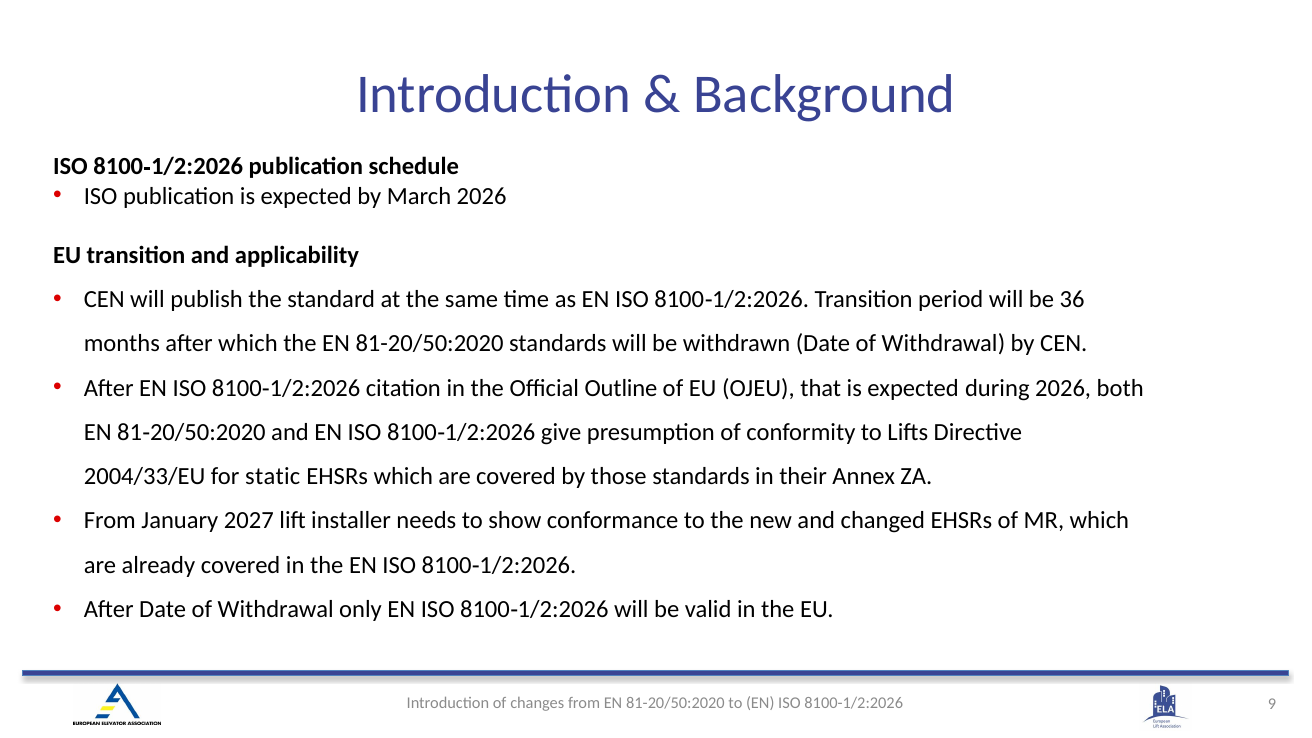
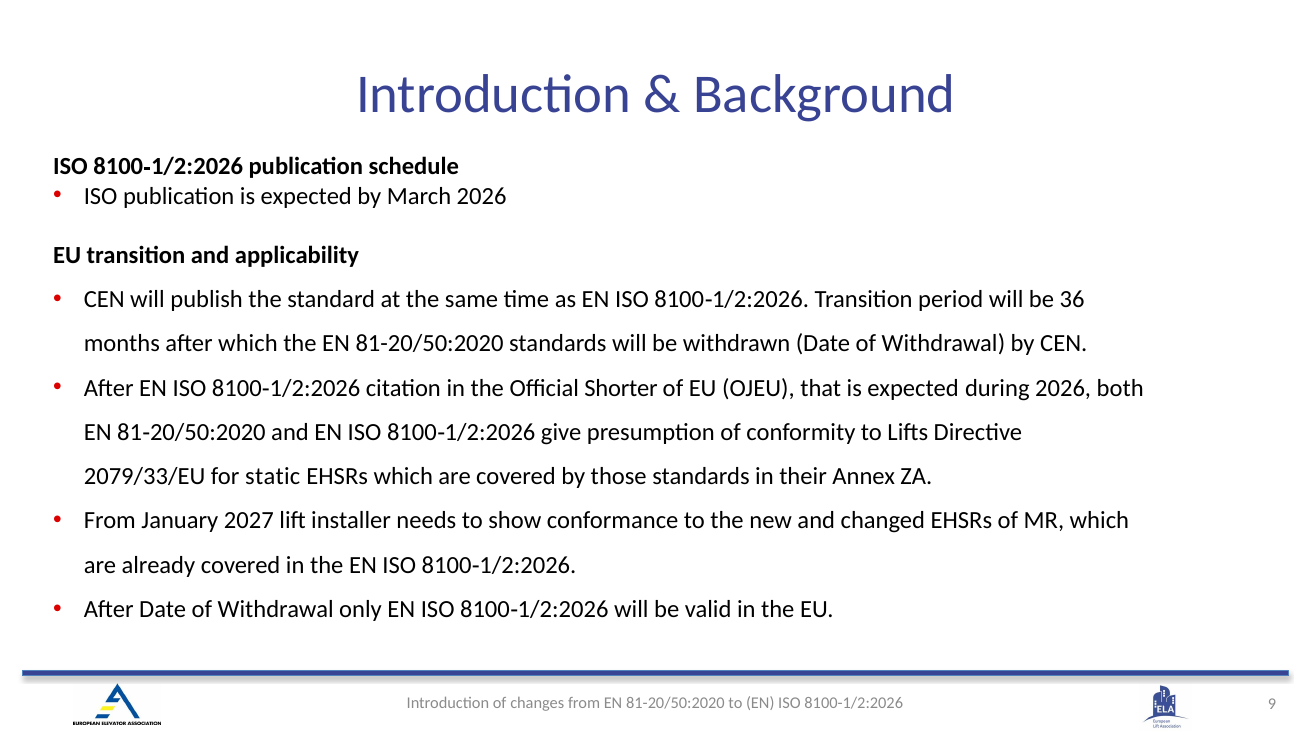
Outline: Outline -> Shorter (621, 388)
2004/33/EU: 2004/33/EU -> 2079/33/EU (145, 477)
